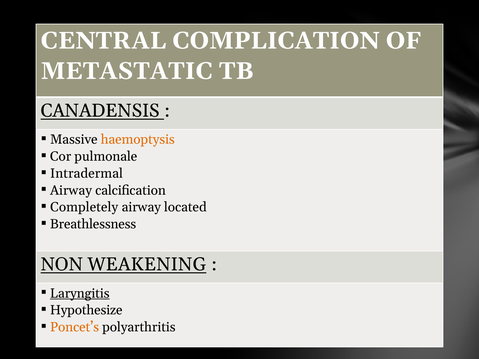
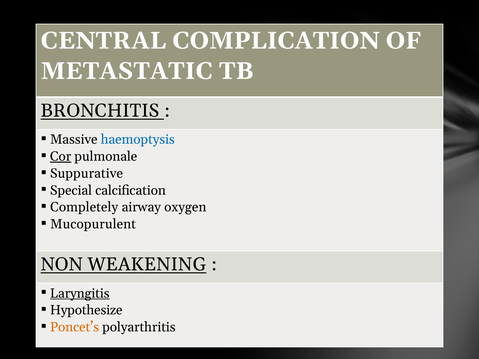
CANADENSIS: CANADENSIS -> BRONCHITIS (100, 111)
haemoptysis colour: orange -> blue (138, 140)
Cor underline: none -> present (61, 157)
Intradermal: Intradermal -> Suppurative (86, 174)
Airway: Airway -> Special (71, 190)
located: located -> oxygen (185, 207)
Breathlessness: Breathlessness -> Mucopurulent (93, 224)
